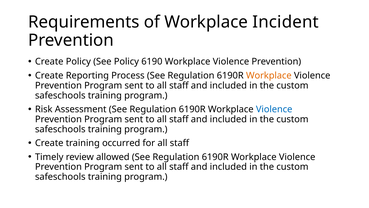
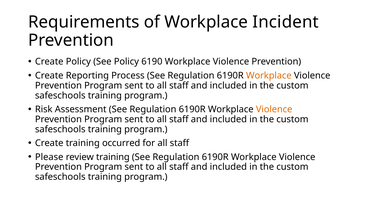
Violence colour: blue -> orange (274, 109)
Timely: Timely -> Please (49, 157)
review allowed: allowed -> training (113, 157)
